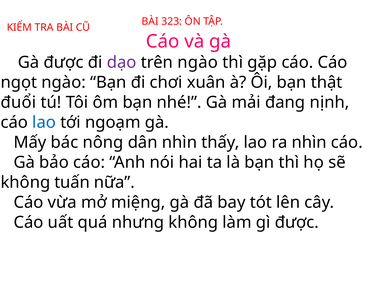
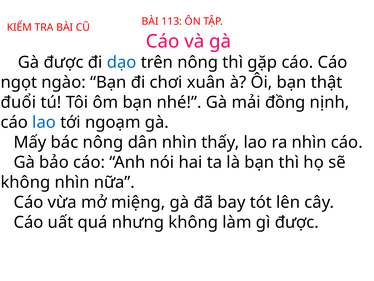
323: 323 -> 113 (172, 21)
dạo colour: purple -> blue (122, 62)
trên ngào: ngào -> nông (198, 62)
đang: đang -> đồng (285, 102)
không tuấn: tuấn -> nhìn (72, 182)
